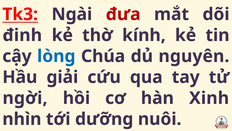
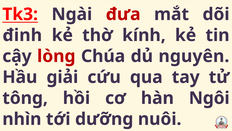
lòng colour: blue -> red (56, 56)
ngời: ngời -> tông (25, 98)
Xinh: Xinh -> Ngôi (209, 98)
